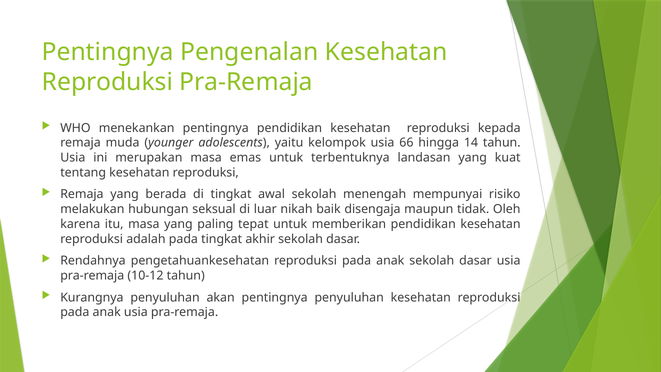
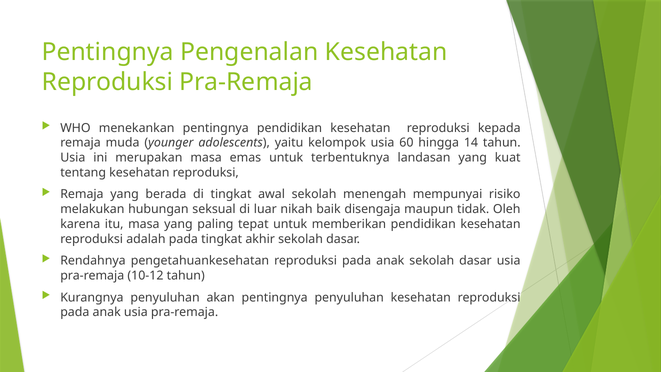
66: 66 -> 60 (406, 143)
